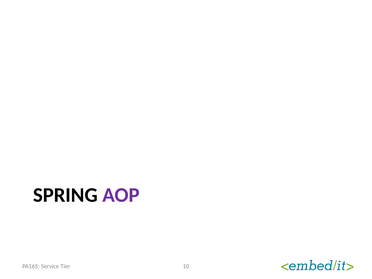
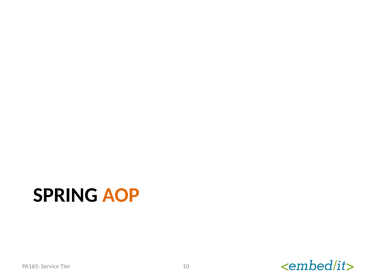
AOP colour: purple -> orange (121, 195)
